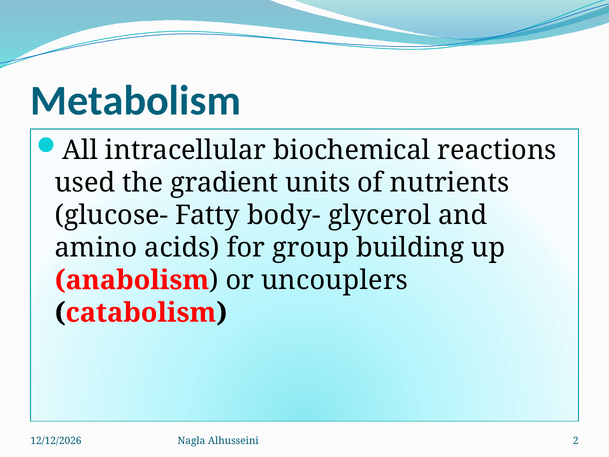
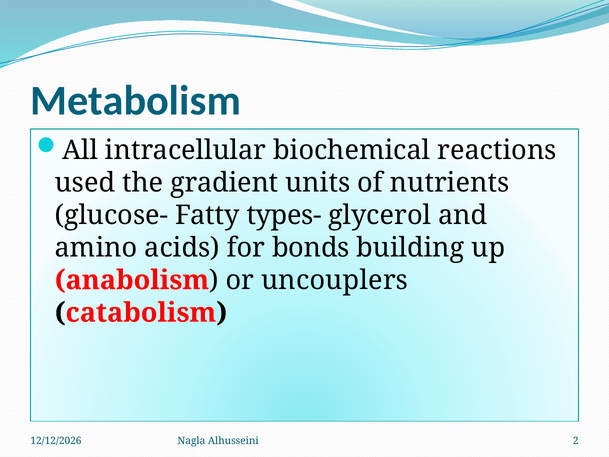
body-: body- -> types- (284, 215)
group: group -> bonds (311, 248)
